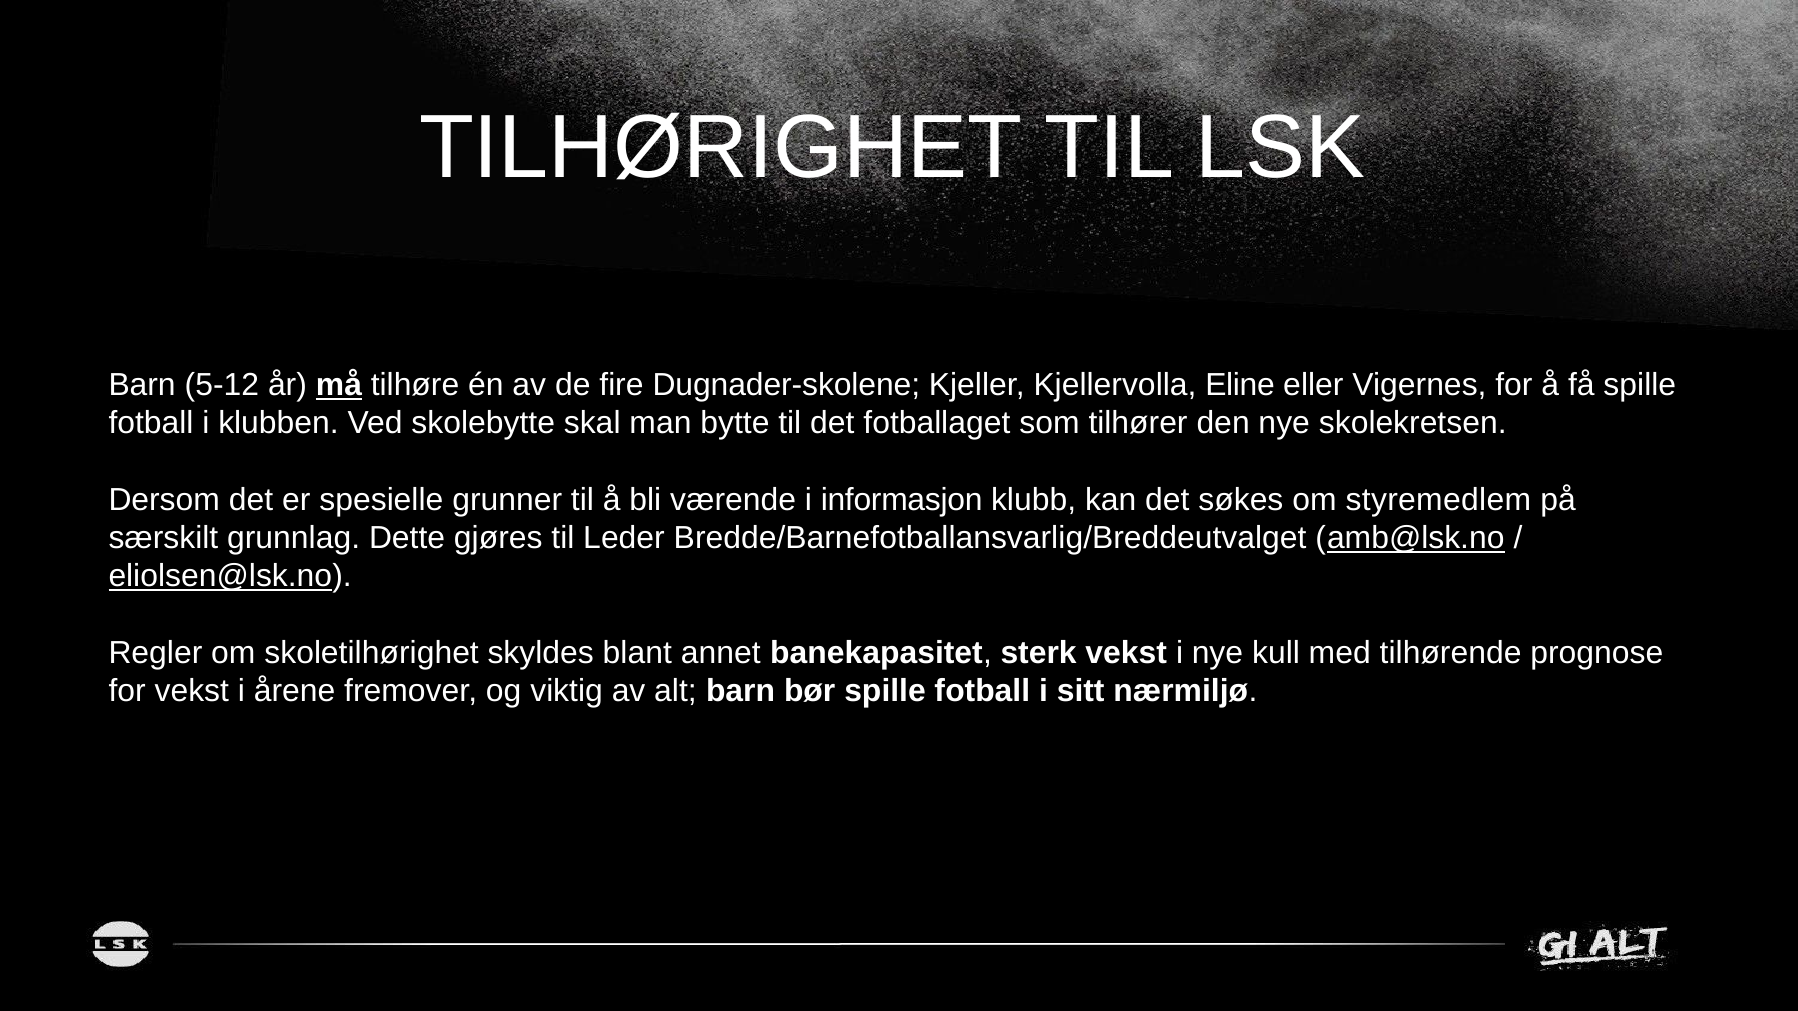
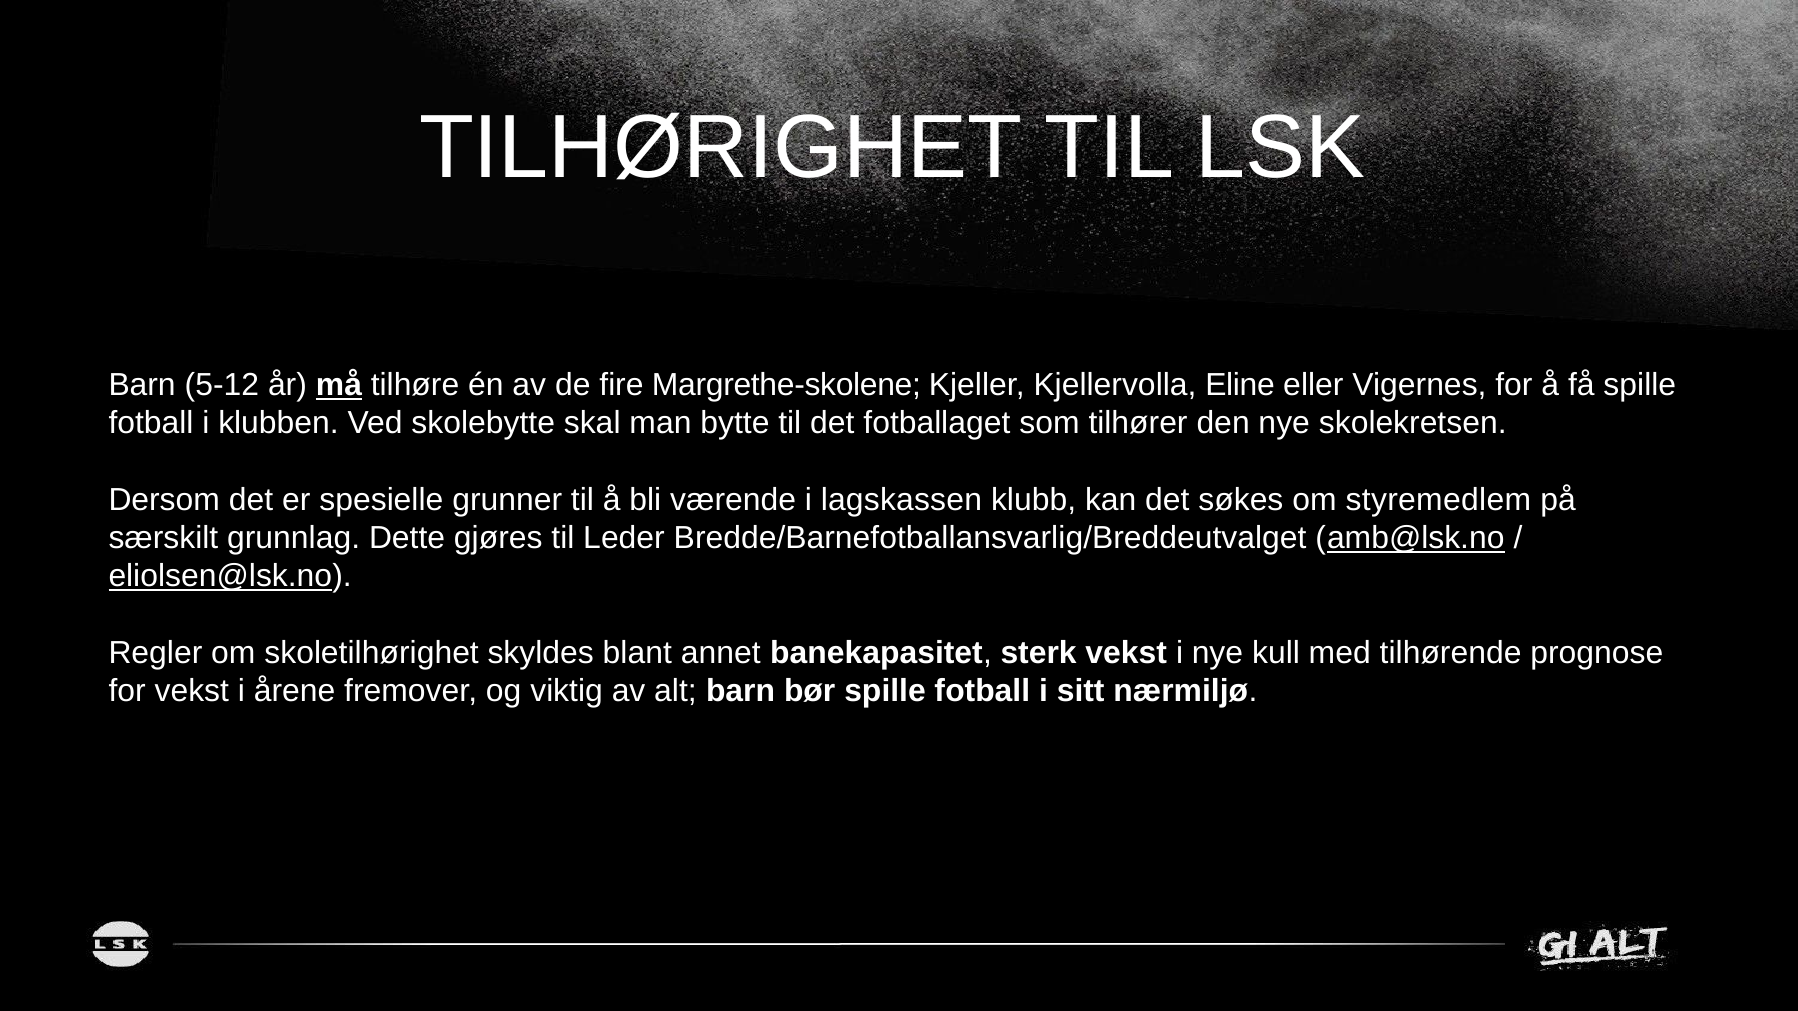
Dugnader-skolene: Dugnader-skolene -> Margrethe-skolene (786, 385)
informasjon: informasjon -> lagskassen (901, 500)
